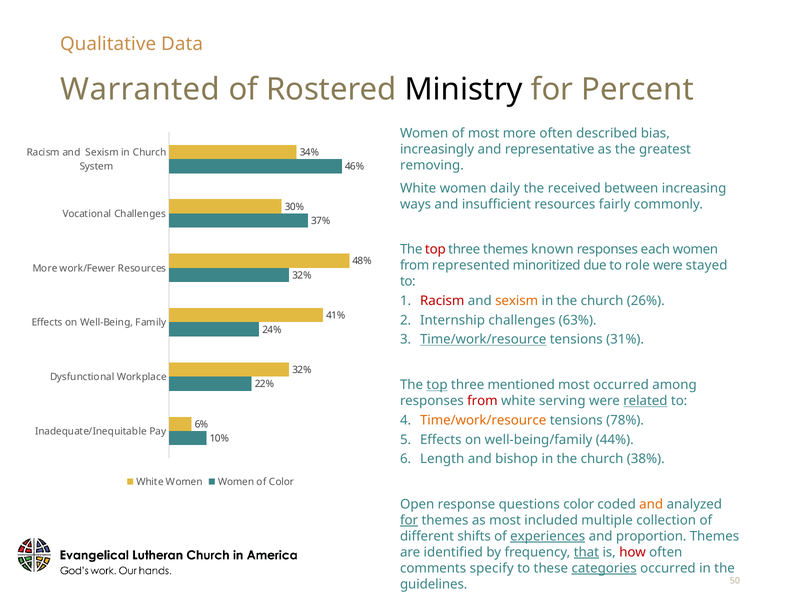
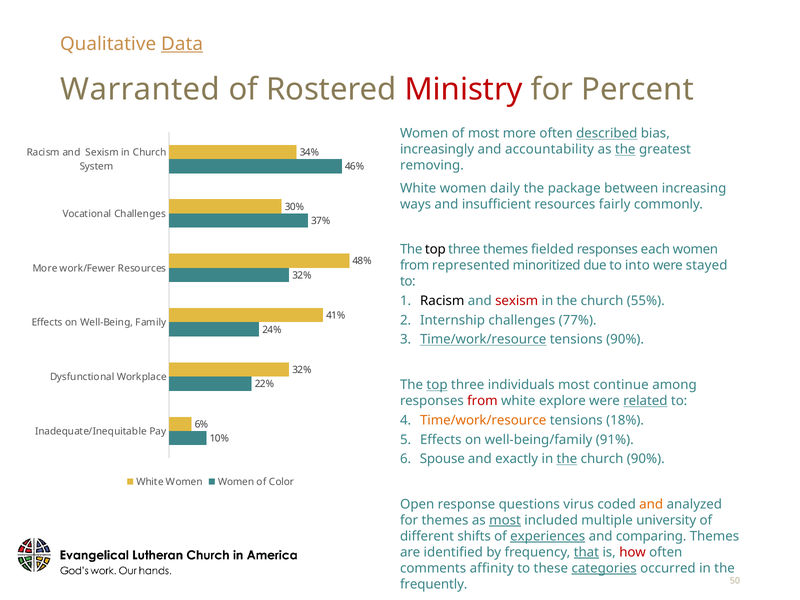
Data underline: none -> present (182, 44)
Ministry colour: black -> red (464, 89)
described underline: none -> present (607, 134)
representative: representative -> accountability (550, 150)
the underline: none -> present (625, 150)
received: received -> package (574, 188)
top colour: red -> black (435, 250)
known: known -> fielded (552, 250)
role: role -> into (637, 266)
Racism colour: red -> black (442, 301)
sexism colour: orange -> red (517, 301)
26%: 26% -> 55% (646, 301)
63%: 63% -> 77% (578, 320)
tensions 31%: 31% -> 90% (625, 340)
mentioned: mentioned -> individuals (521, 385)
most occurred: occurred -> continue (621, 385)
serving: serving -> explore (562, 401)
78%: 78% -> 18% (625, 420)
44%: 44% -> 91% (615, 440)
Length: Length -> Spouse (442, 459)
bishop: bishop -> exactly (517, 459)
the underline: none -> present (567, 459)
church 38%: 38% -> 90% (646, 459)
questions color: color -> virus (579, 504)
for underline: present -> none (409, 520)
most underline: none -> present (505, 520)
collection: collection -> university (666, 520)
proportion: proportion -> comparing (651, 536)
specify: specify -> affinity (492, 568)
guidelines: guidelines -> frequently (434, 584)
